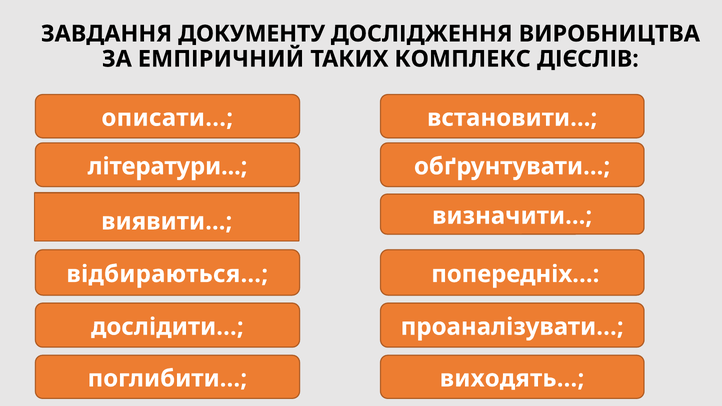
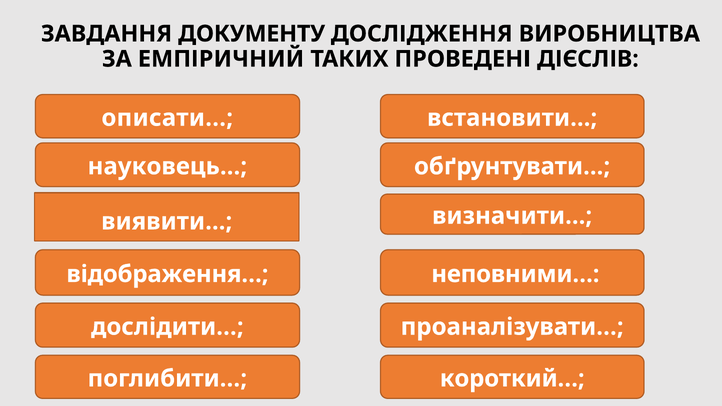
КОМПЛЕКС: КОМПЛЕКС -> ПРОВЕДЕНІ (463, 59)
літератури: літератури -> науковець (167, 166)
відбираються…: відбираються… -> відображення… (167, 274)
попередніх…: попередніх… -> неповними… (515, 274)
виходять…: виходять… -> короткий… (512, 379)
